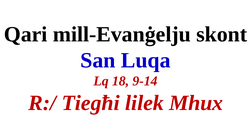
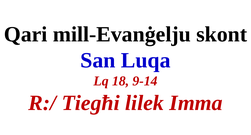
Mhux: Mhux -> Imma (196, 103)
